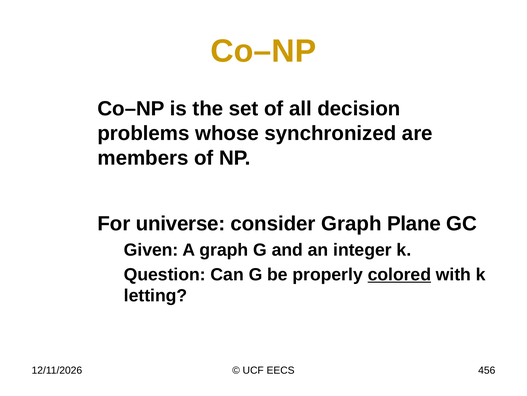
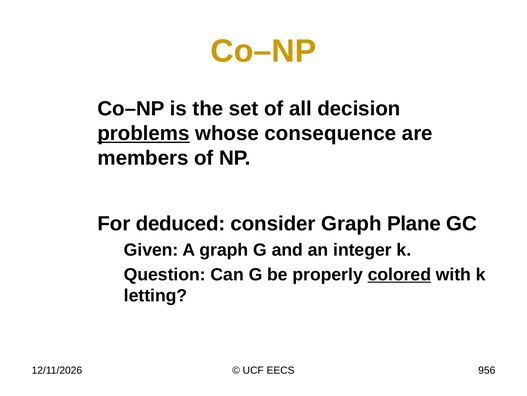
problems underline: none -> present (144, 133)
synchronized: synchronized -> consequence (330, 133)
universe: universe -> deduced (181, 223)
456: 456 -> 956 (487, 370)
